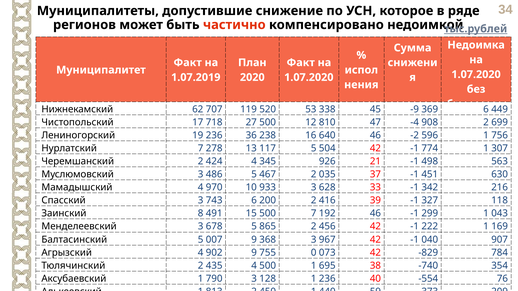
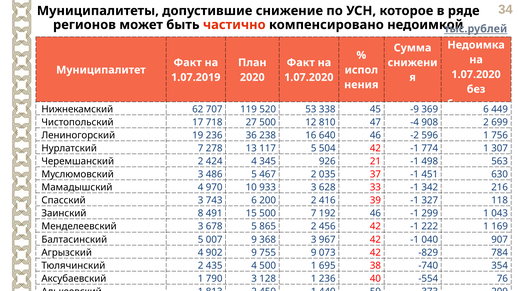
755 0: 0 -> 9 (314, 253)
